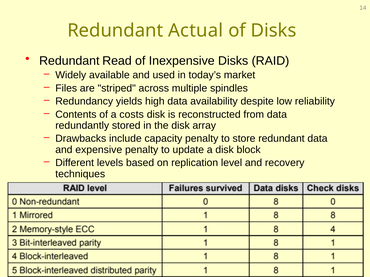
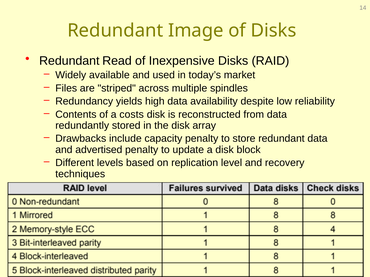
Actual: Actual -> Image (196, 31)
expensive: expensive -> advertised (99, 150)
